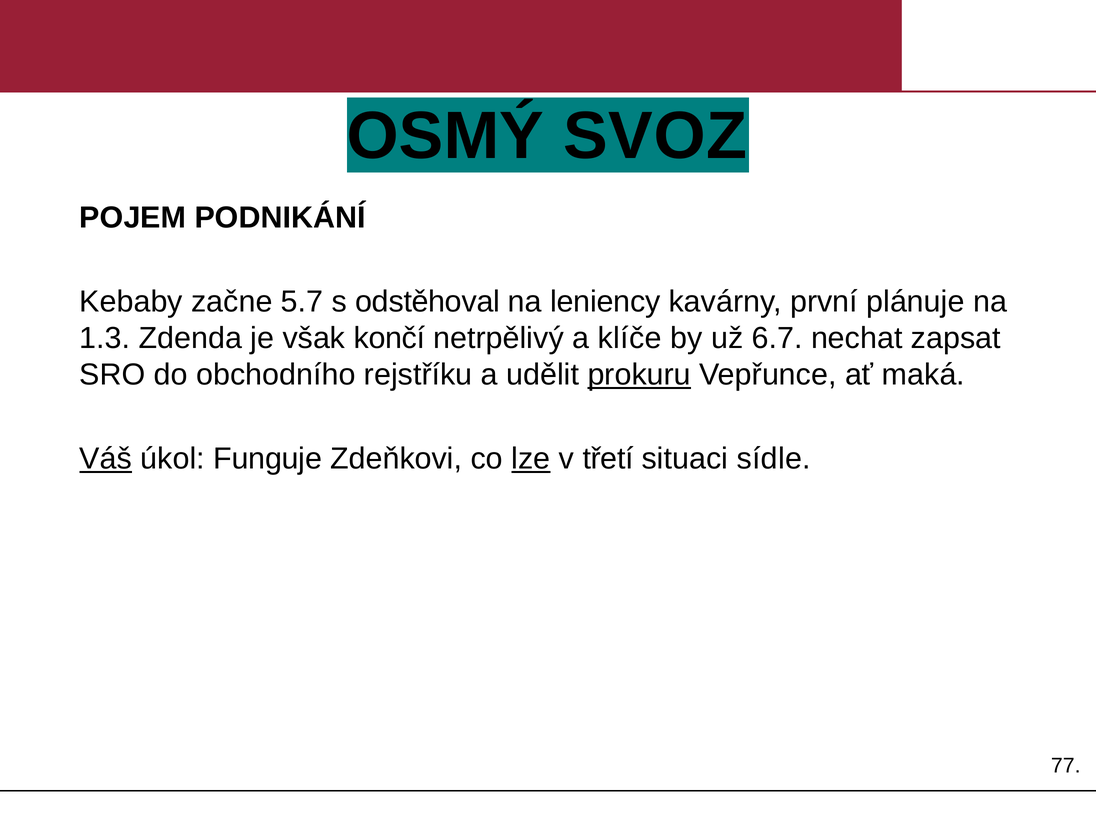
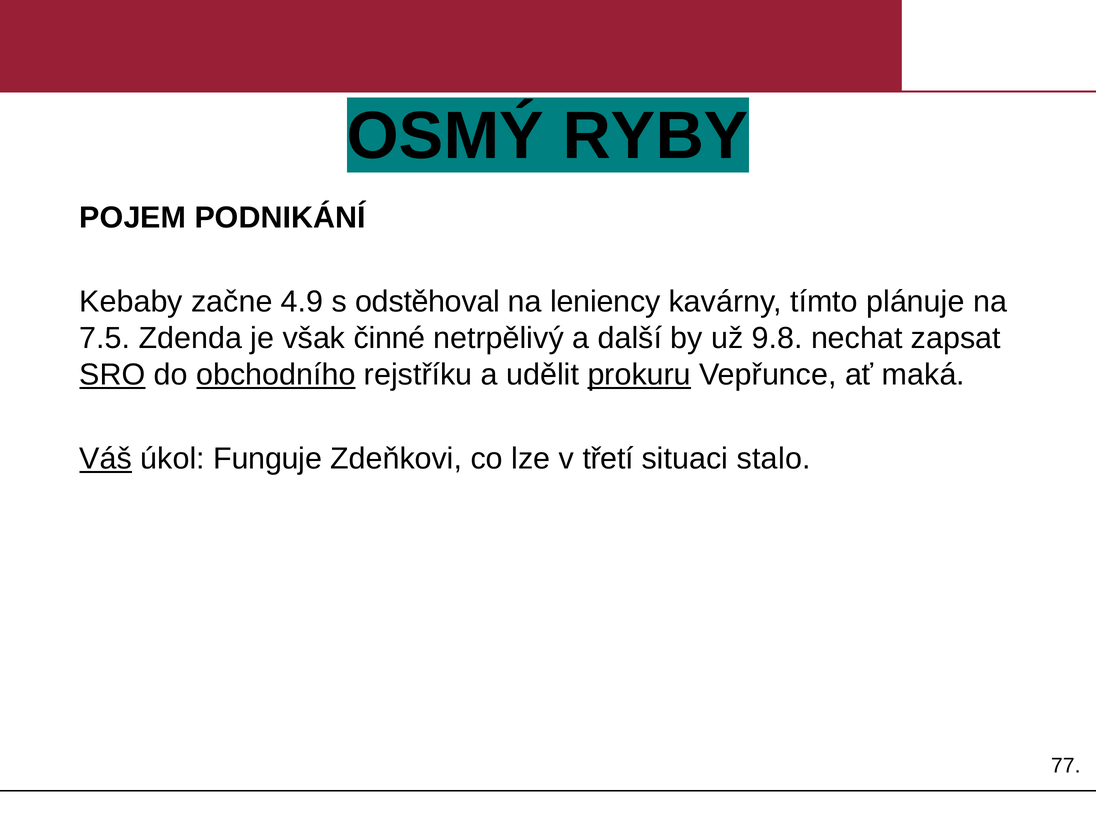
SVOZ: SVOZ -> RYBY (656, 136)
5.7: 5.7 -> 4.9 (302, 302)
první: první -> tímto (824, 302)
1.3: 1.3 -> 7.5 (105, 338)
končí: končí -> činné (389, 338)
klíče: klíče -> další (630, 338)
6.7: 6.7 -> 9.8 (777, 338)
SRO underline: none -> present (112, 375)
obchodního underline: none -> present (276, 375)
lze underline: present -> none (531, 459)
sídle: sídle -> stalo (774, 459)
